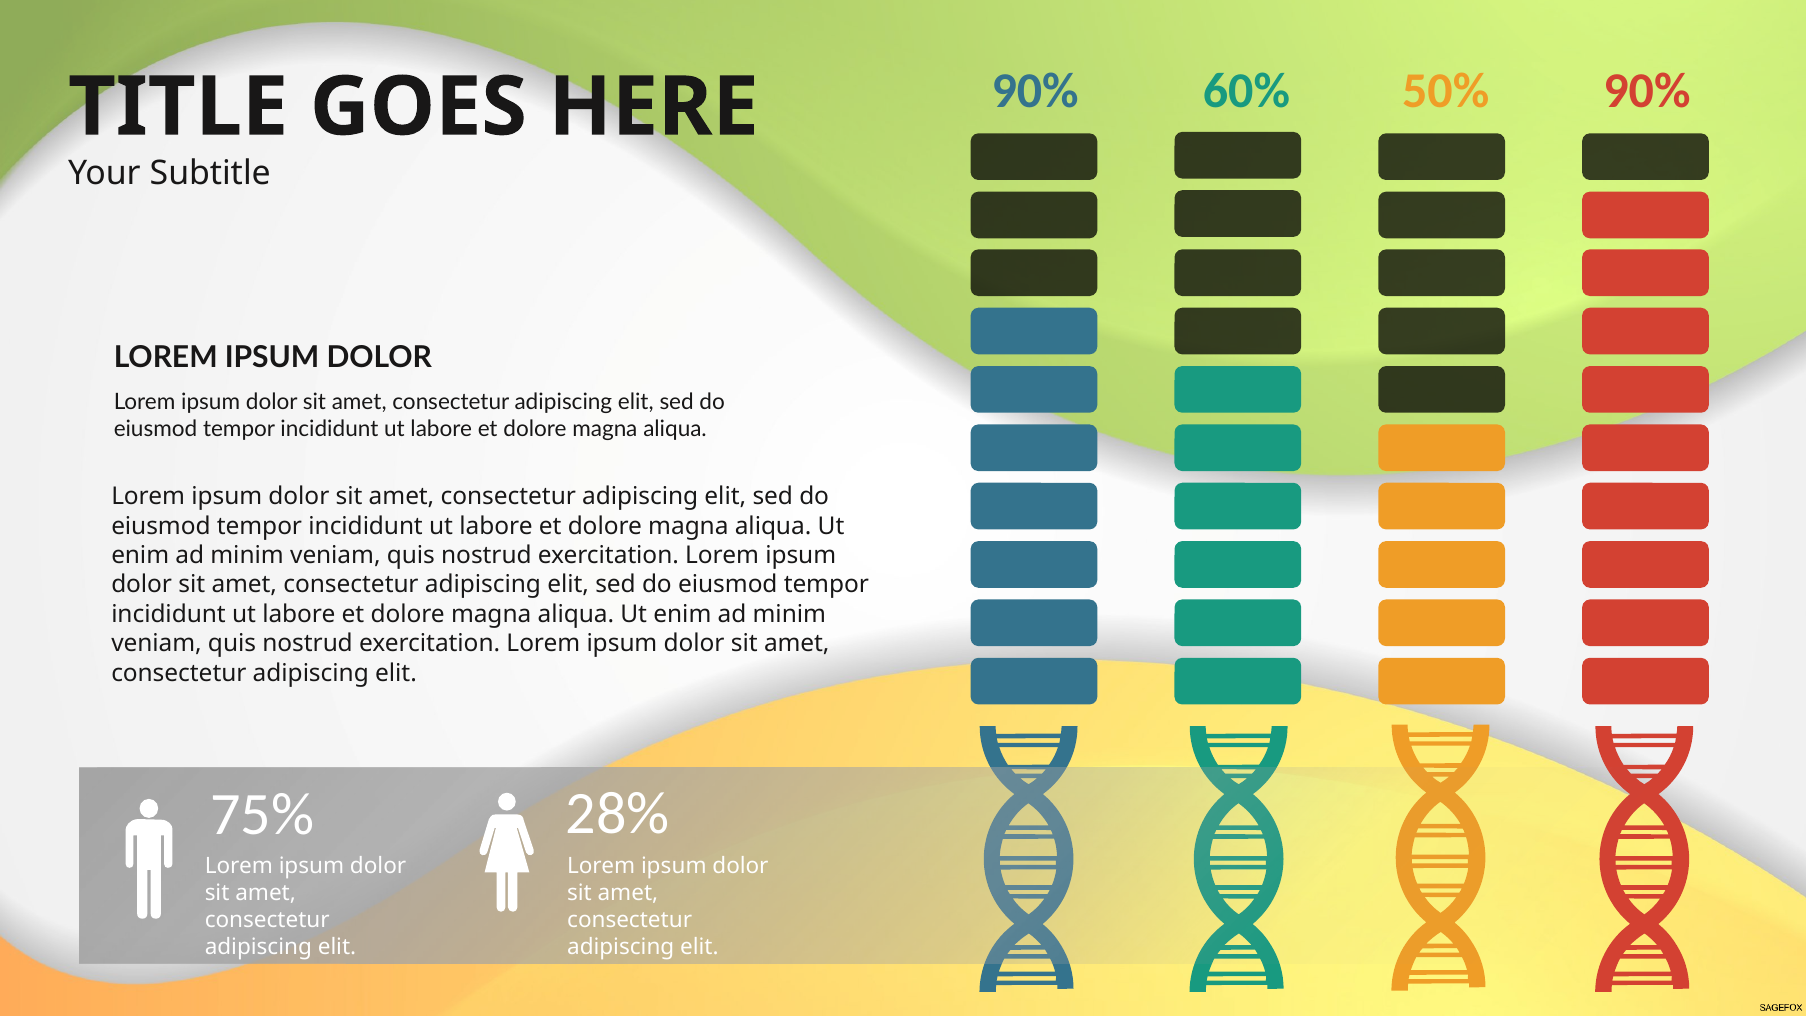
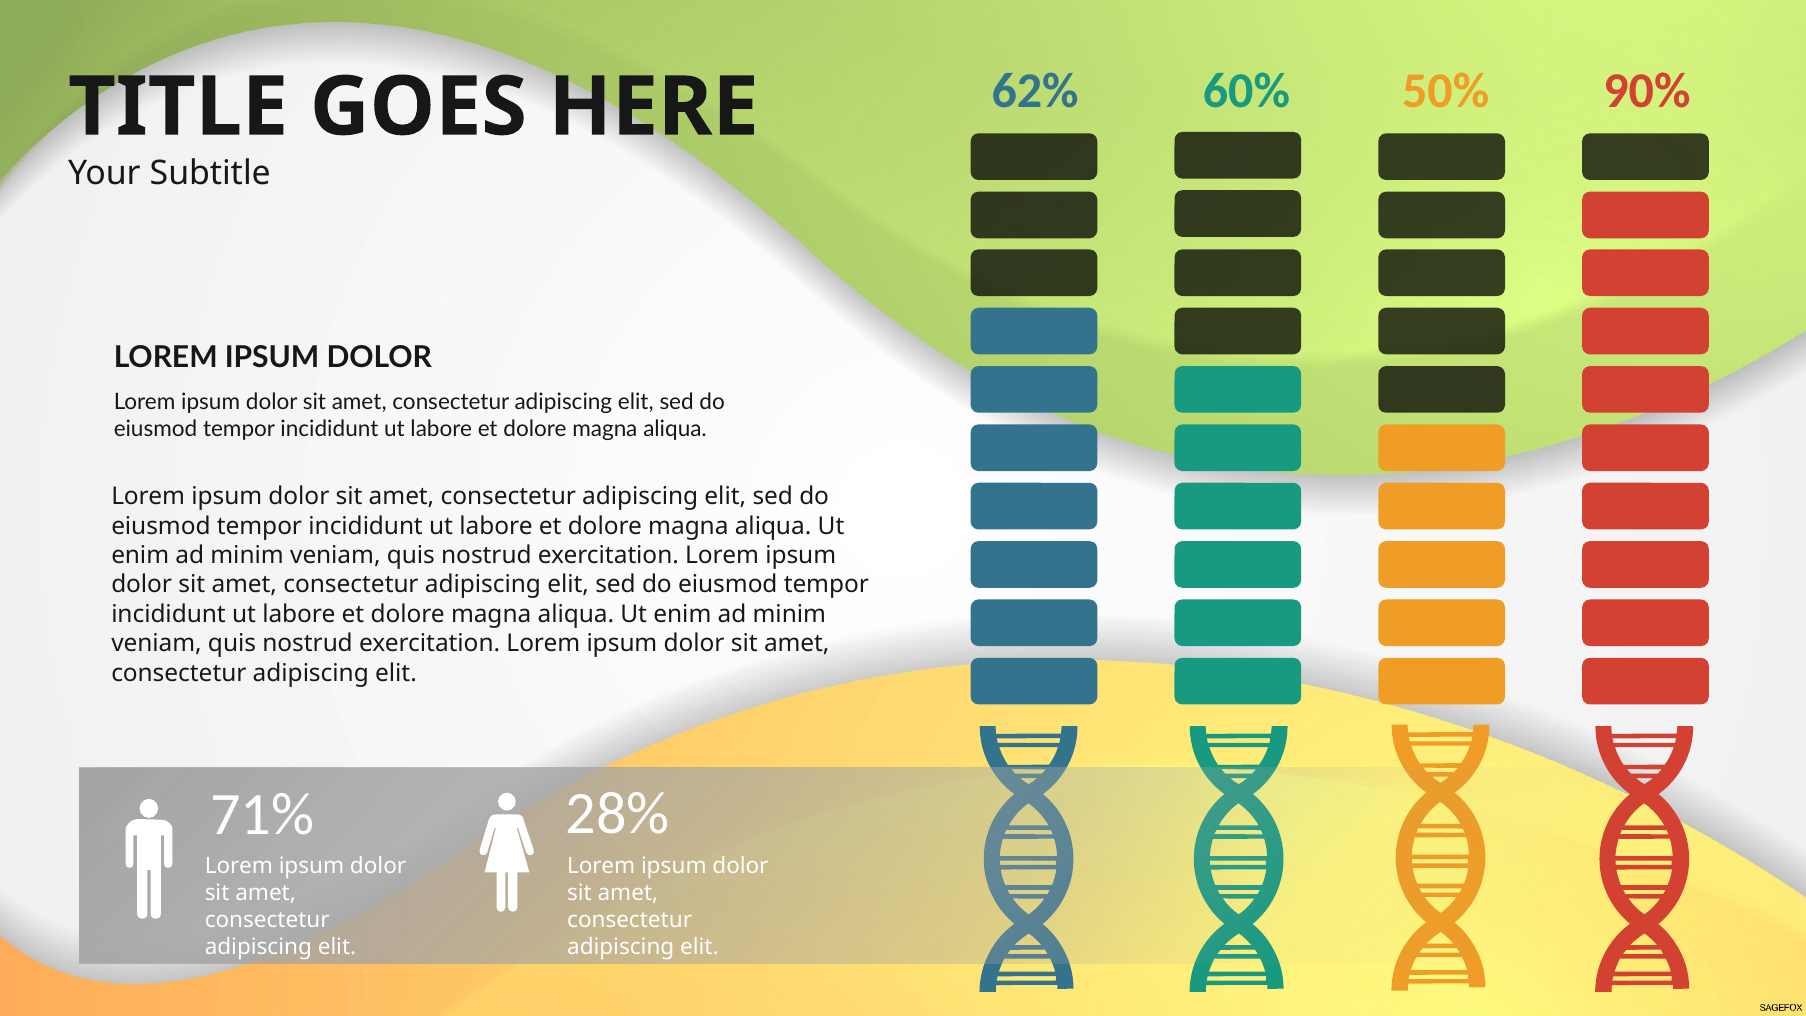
90%: 90% -> 62% (1035, 91)
75%: 75% -> 71% (262, 815)
